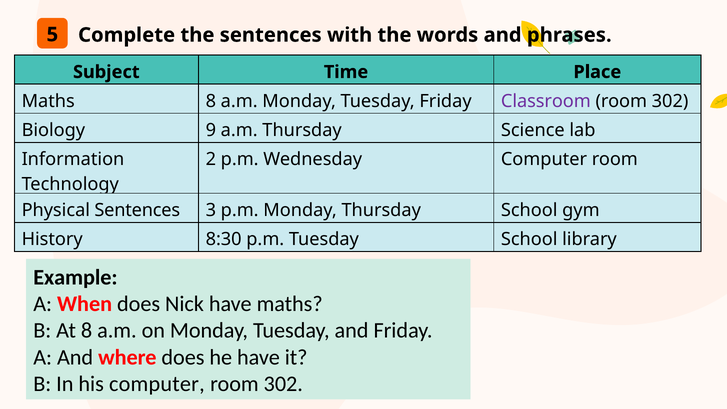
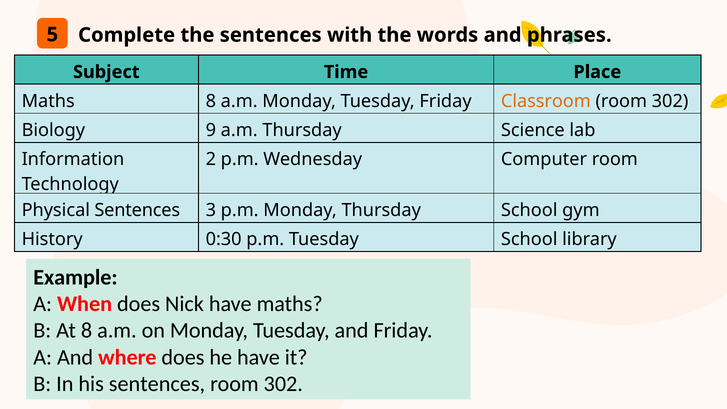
Classroom colour: purple -> orange (546, 101)
8:30: 8:30 -> 0:30 (224, 239)
his computer: computer -> sentences (157, 384)
